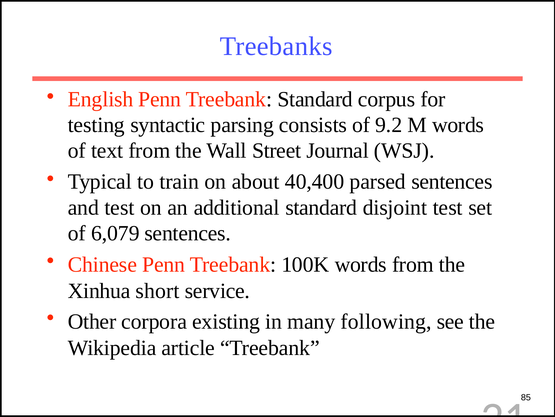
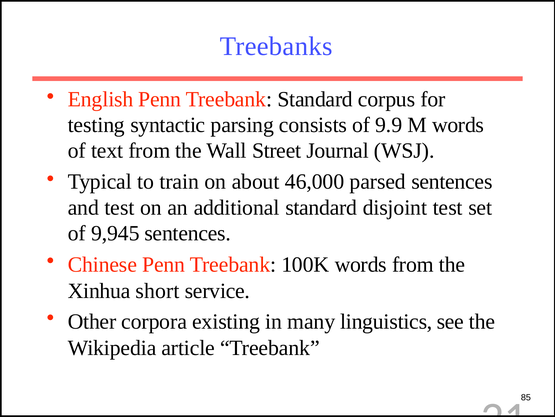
9.2: 9.2 -> 9.9 (389, 125)
40,400: 40,400 -> 46,000 (315, 182)
6,079: 6,079 -> 9,945 (115, 233)
following: following -> linguistics (386, 321)
